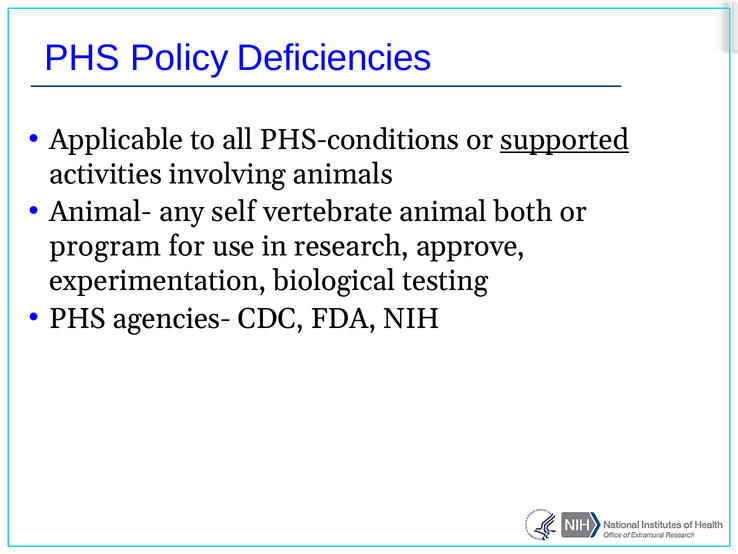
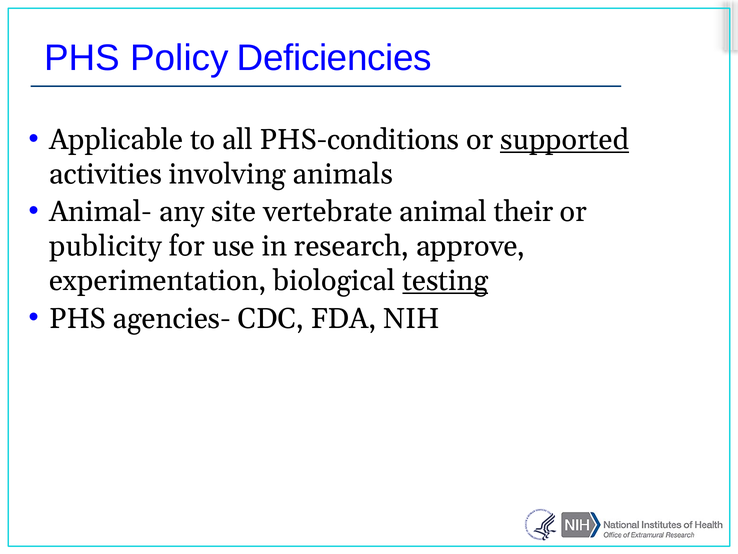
self: self -> site (234, 212)
both: both -> their (524, 212)
program: program -> publicity (105, 246)
testing underline: none -> present (445, 281)
